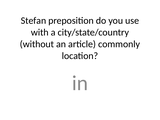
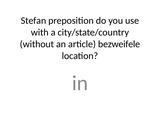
commonly: commonly -> bezweifele (119, 44)
